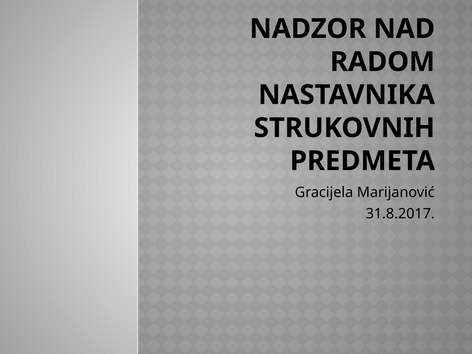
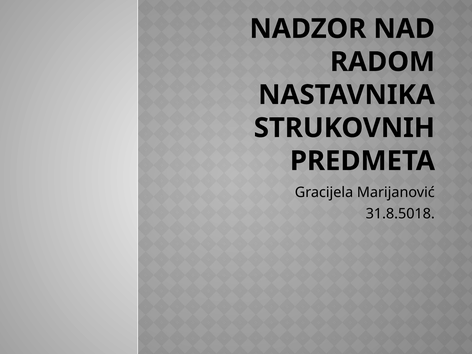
31.8.2017: 31.8.2017 -> 31.8.5018 (400, 214)
